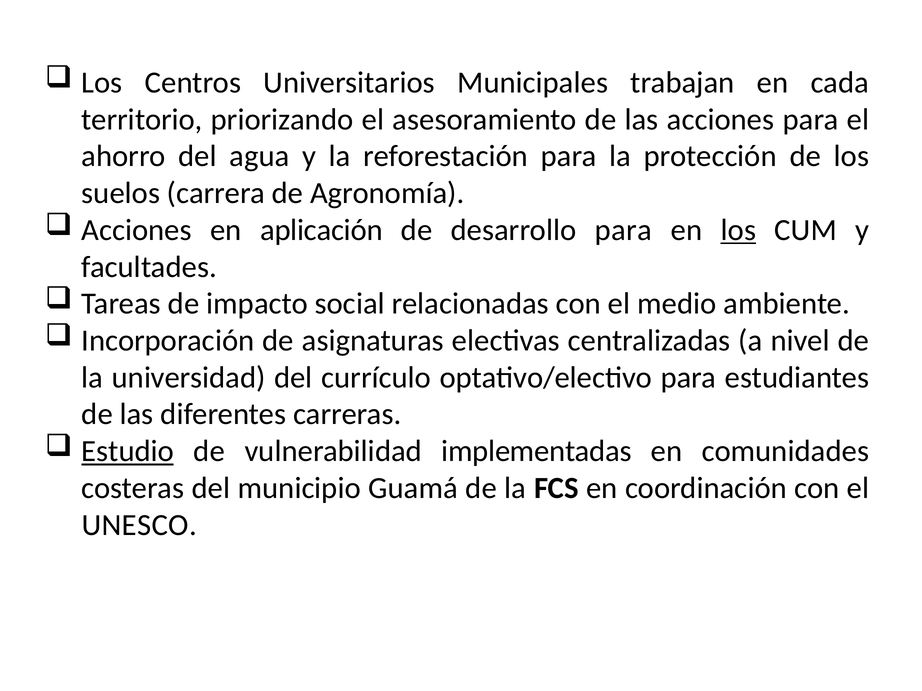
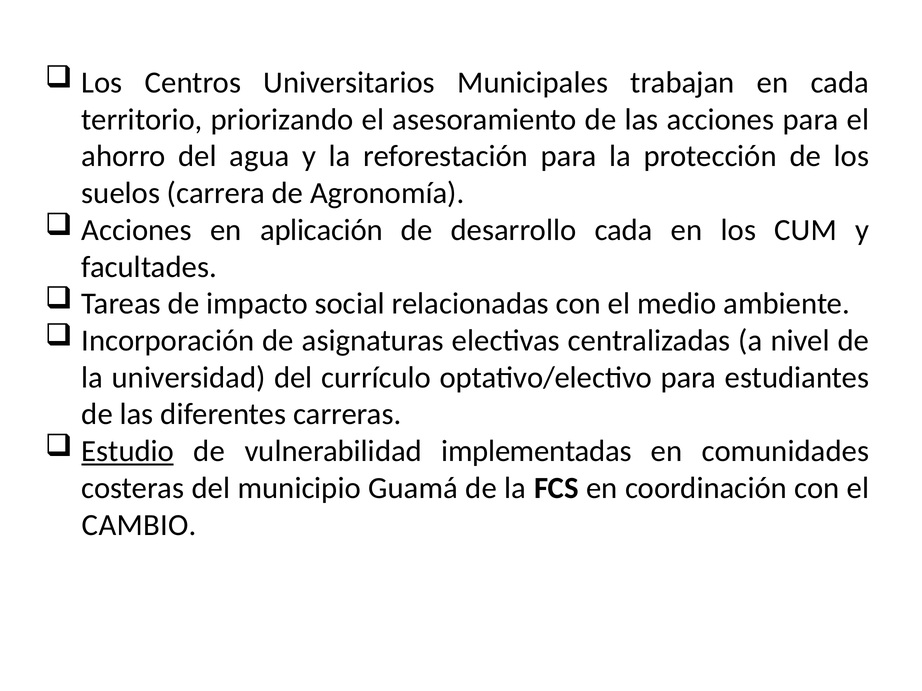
desarrollo para: para -> cada (624, 230)
los underline: present -> none (738, 230)
UNESCO: UNESCO -> CAMBIO (139, 525)
